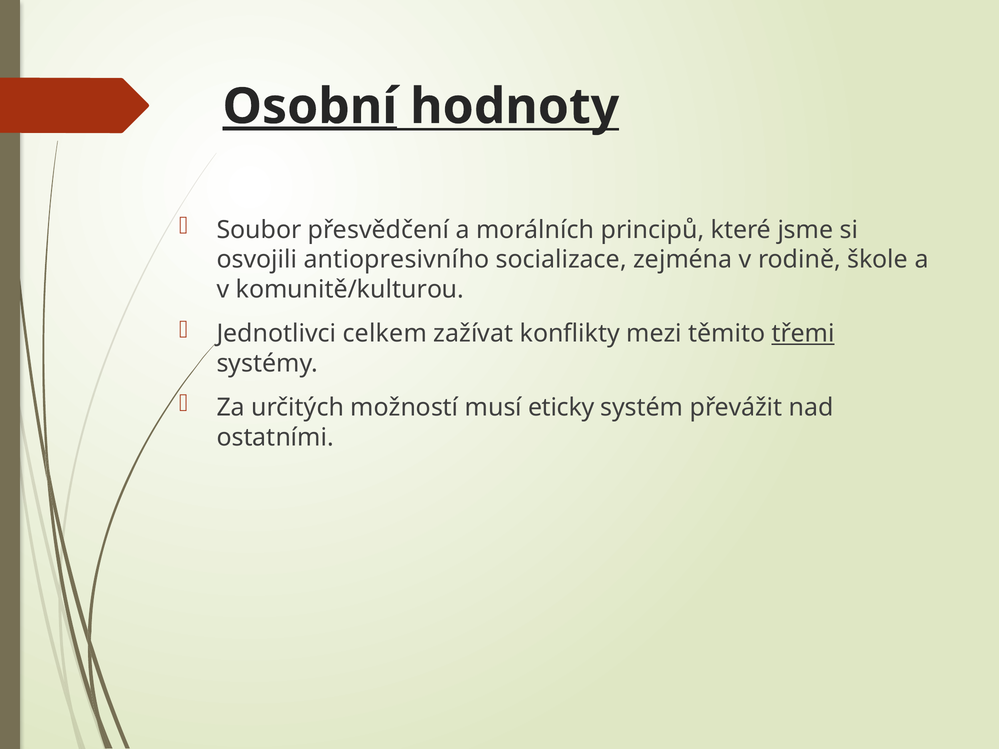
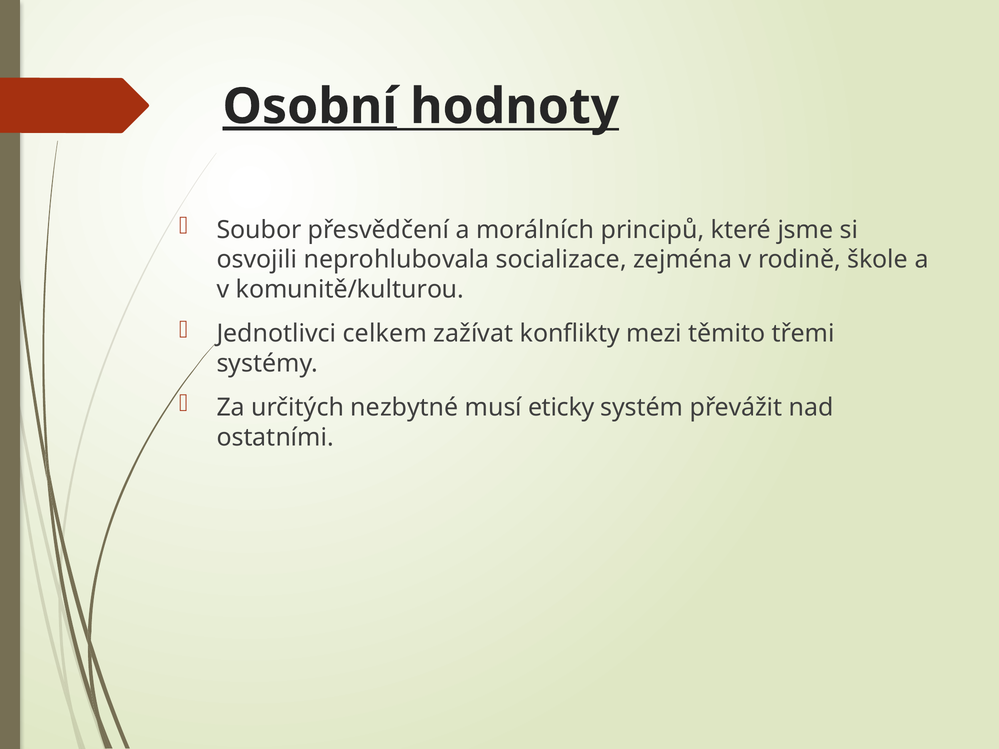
antiopresivního: antiopresivního -> neprohlubovala (396, 260)
třemi underline: present -> none (803, 334)
možností: možností -> nezbytné (404, 407)
